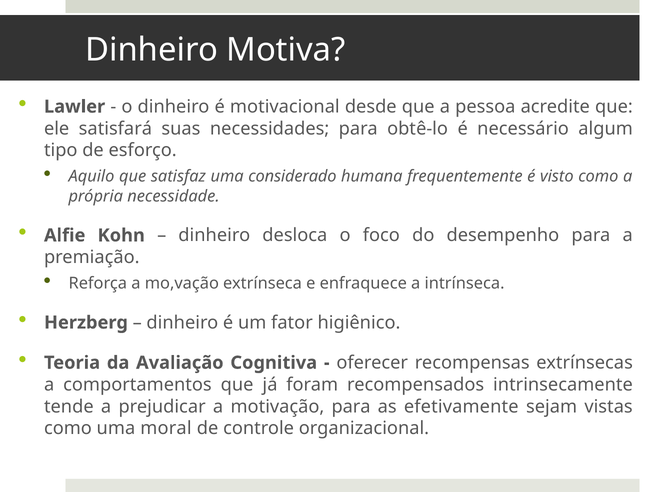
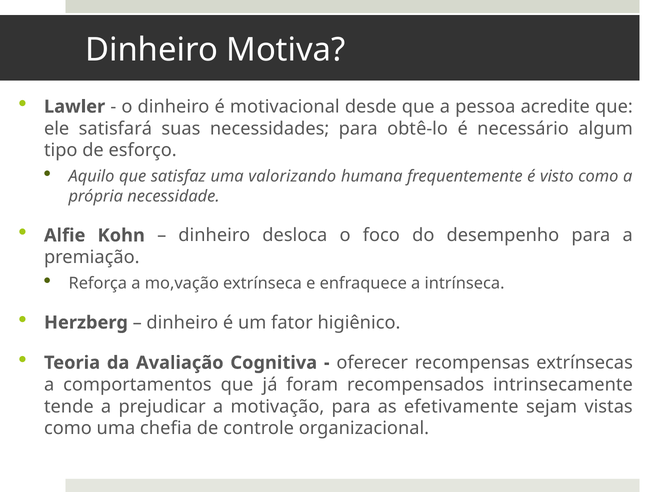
considerado: considerado -> valorizando (292, 177)
moral: moral -> chefia (166, 428)
